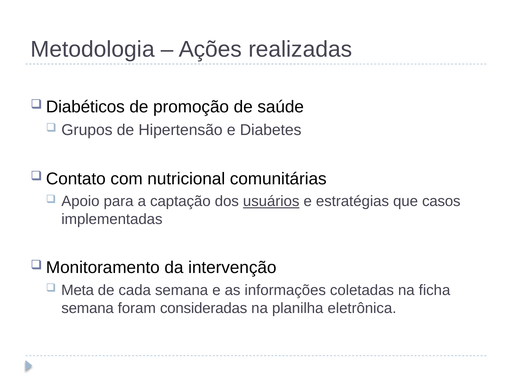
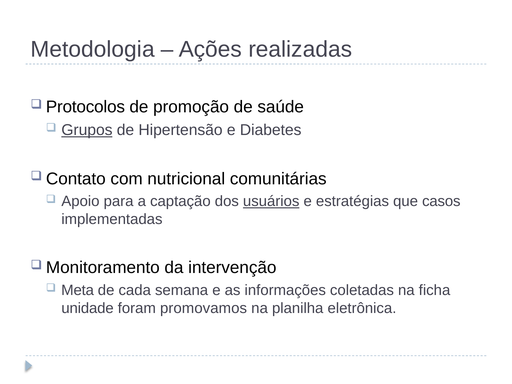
Diabéticos: Diabéticos -> Protocolos (85, 107)
Grupos underline: none -> present (87, 130)
semana: semana -> unidade (88, 308)
consideradas: consideradas -> promovamos (204, 308)
